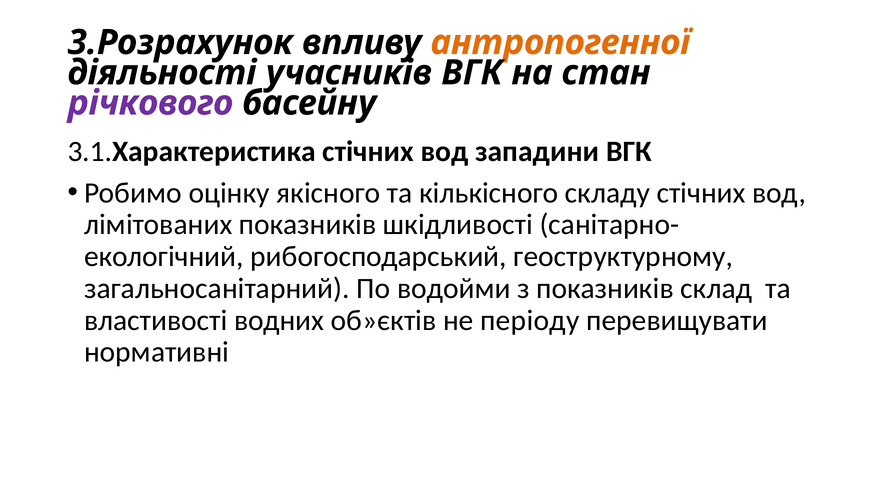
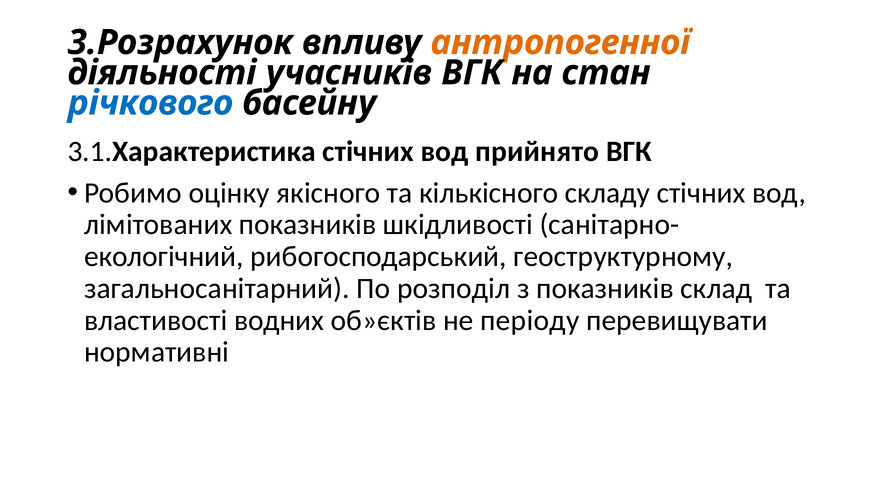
річкового colour: purple -> blue (150, 103)
западини: западини -> прийнято (537, 152)
водойми: водойми -> розподіл (454, 289)
